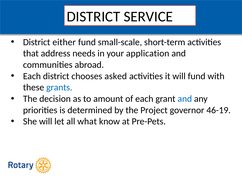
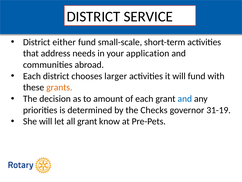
asked: asked -> larger (116, 76)
grants colour: blue -> orange (59, 87)
Project: Project -> Checks (154, 110)
46-19: 46-19 -> 31-19 (219, 110)
all what: what -> grant (87, 121)
